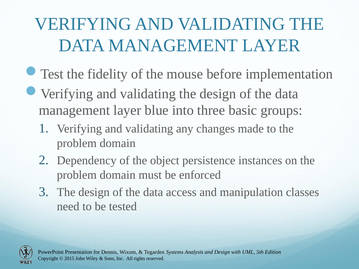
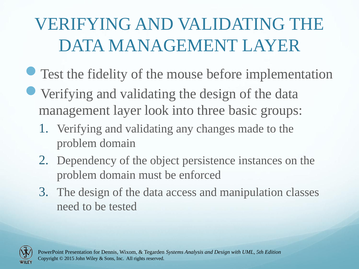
blue: blue -> look (157, 110)
